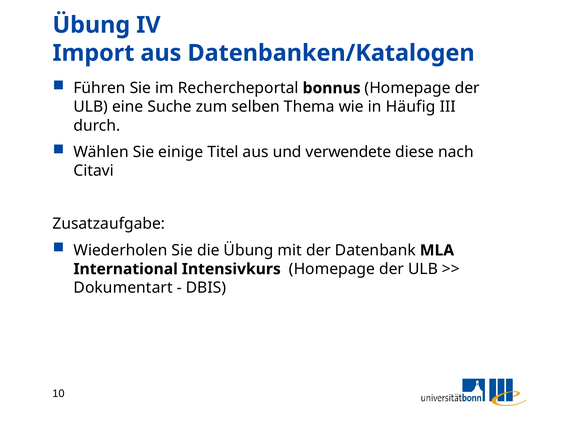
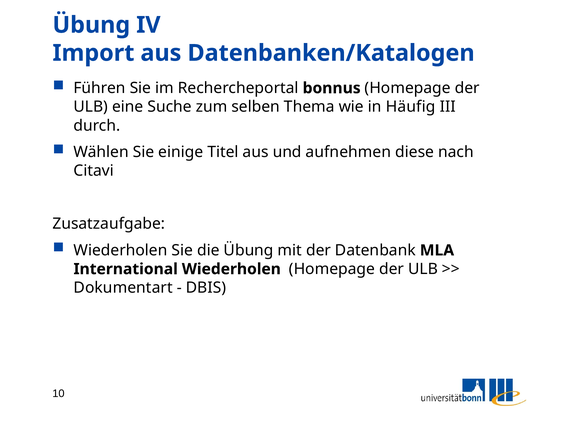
verwendete: verwendete -> aufnehmen (348, 152)
International Intensivkurs: Intensivkurs -> Wiederholen (231, 269)
